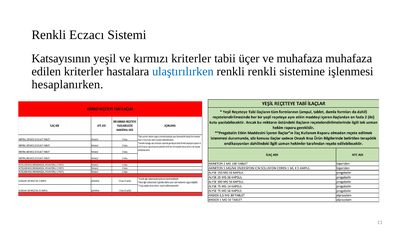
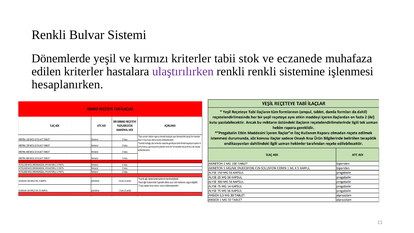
Eczacı: Eczacı -> Bulvar (87, 35)
Katsayısının: Katsayısının -> Dönemlerde (61, 58)
üçer: üçer -> stok (249, 58)
ve muhafaza: muhafaza -> eczanede (300, 58)
ulaştırılırken colour: blue -> purple (183, 71)
